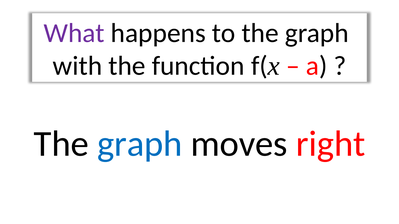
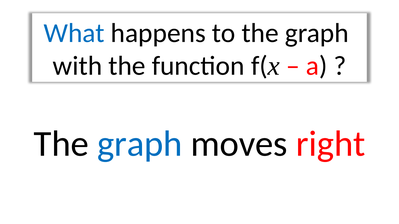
What colour: purple -> blue (74, 33)
